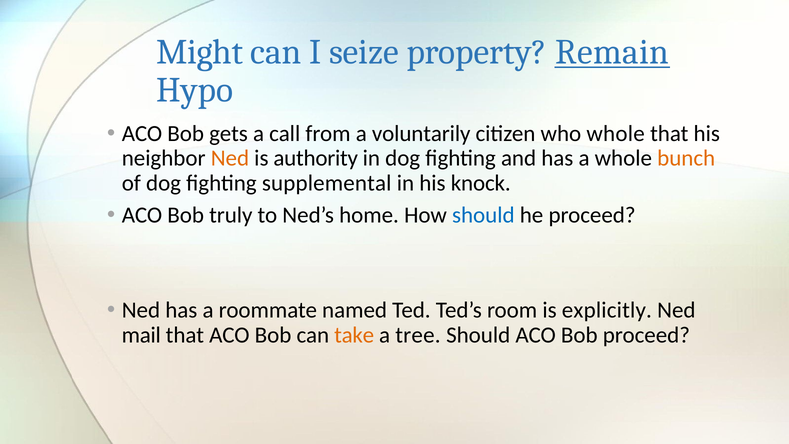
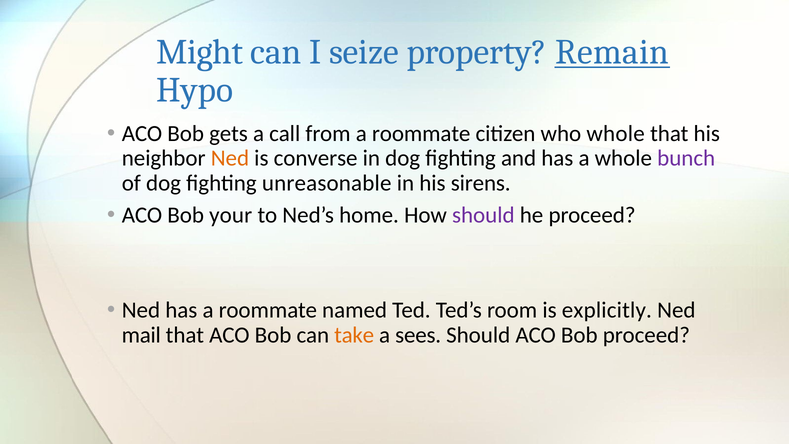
from a voluntarily: voluntarily -> roommate (421, 133)
authority: authority -> converse (316, 158)
bunch colour: orange -> purple (686, 158)
supplemental: supplemental -> unreasonable (327, 183)
knock: knock -> sirens (481, 183)
truly: truly -> your (231, 215)
should colour: blue -> purple (483, 215)
tree: tree -> sees (418, 335)
